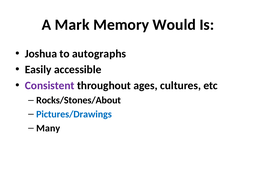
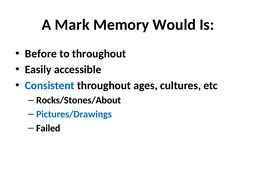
Joshua: Joshua -> Before (41, 54)
to autographs: autographs -> throughout (99, 54)
Consistent colour: purple -> blue (50, 86)
Many: Many -> Failed (48, 128)
